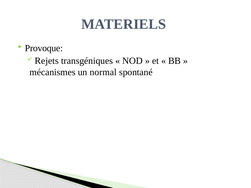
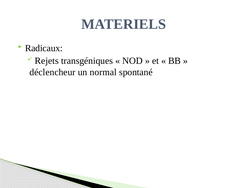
Provoque: Provoque -> Radicaux (44, 48)
mécanismes: mécanismes -> déclencheur (53, 72)
